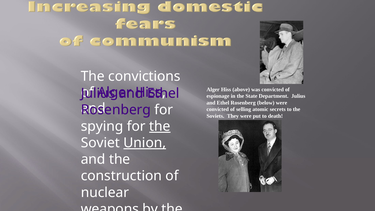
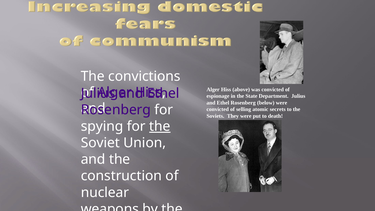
Union underline: present -> none (145, 143)
